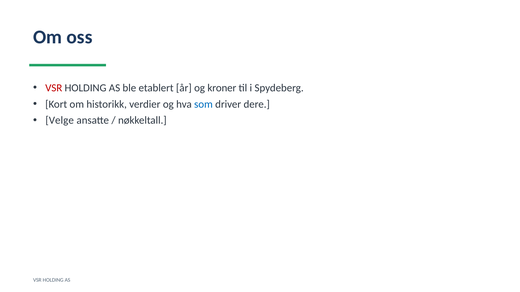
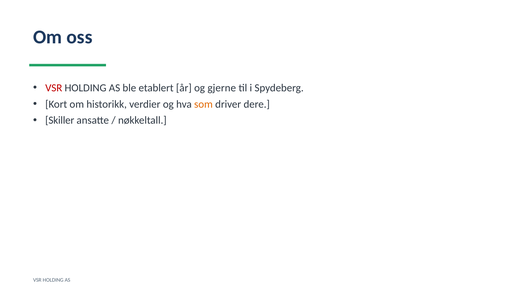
kroner: kroner -> gjerne (222, 88)
som colour: blue -> orange (203, 104)
Velge: Velge -> Skiller (60, 121)
